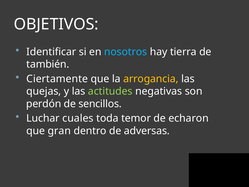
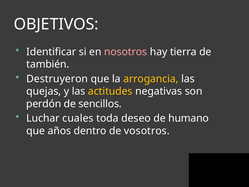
nosotros colour: light blue -> pink (126, 52)
Ciertamente: Ciertamente -> Destruyeron (57, 79)
actitudes colour: light green -> yellow (110, 91)
temor: temor -> deseo (136, 118)
echaron: echaron -> humano (189, 118)
gran: gran -> años (59, 131)
adversas: adversas -> vosotros (147, 131)
